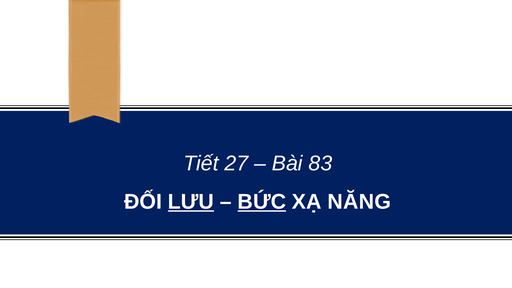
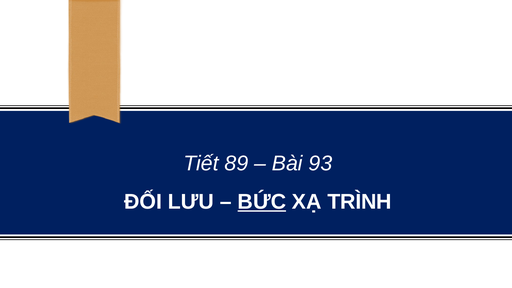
27: 27 -> 89 (236, 163)
83: 83 -> 93 (320, 163)
LƯU underline: present -> none (191, 202)
NĂNG: NĂNG -> TRÌNH (360, 202)
